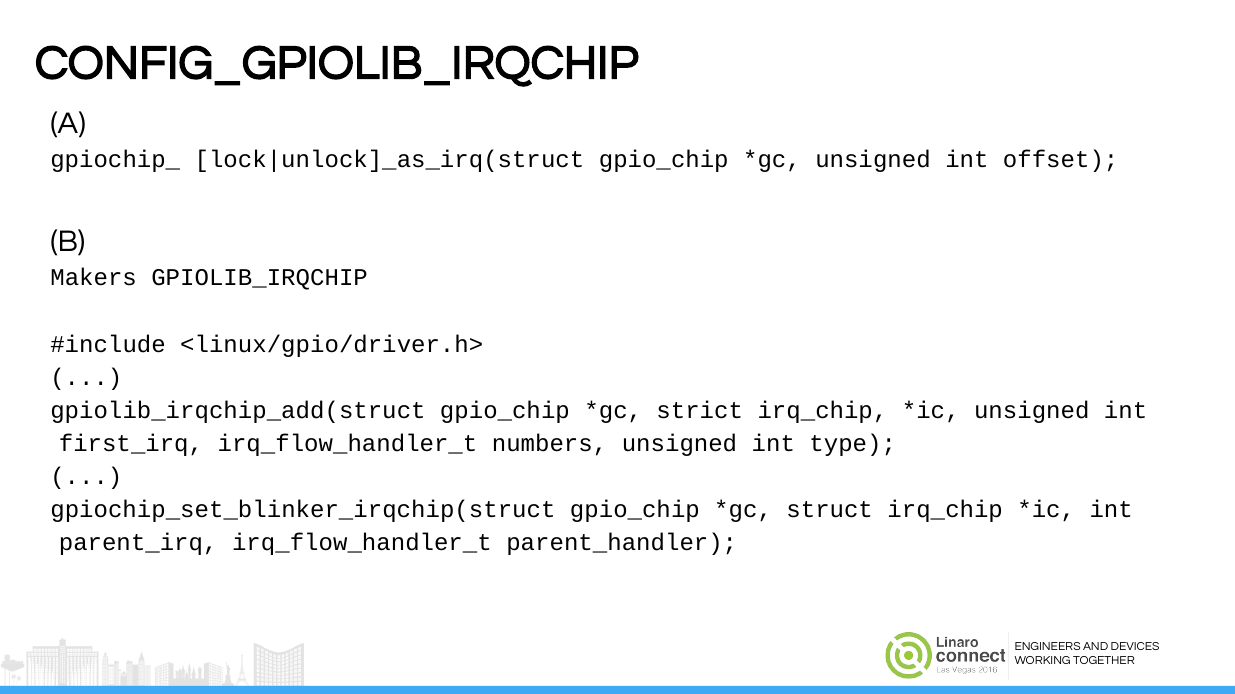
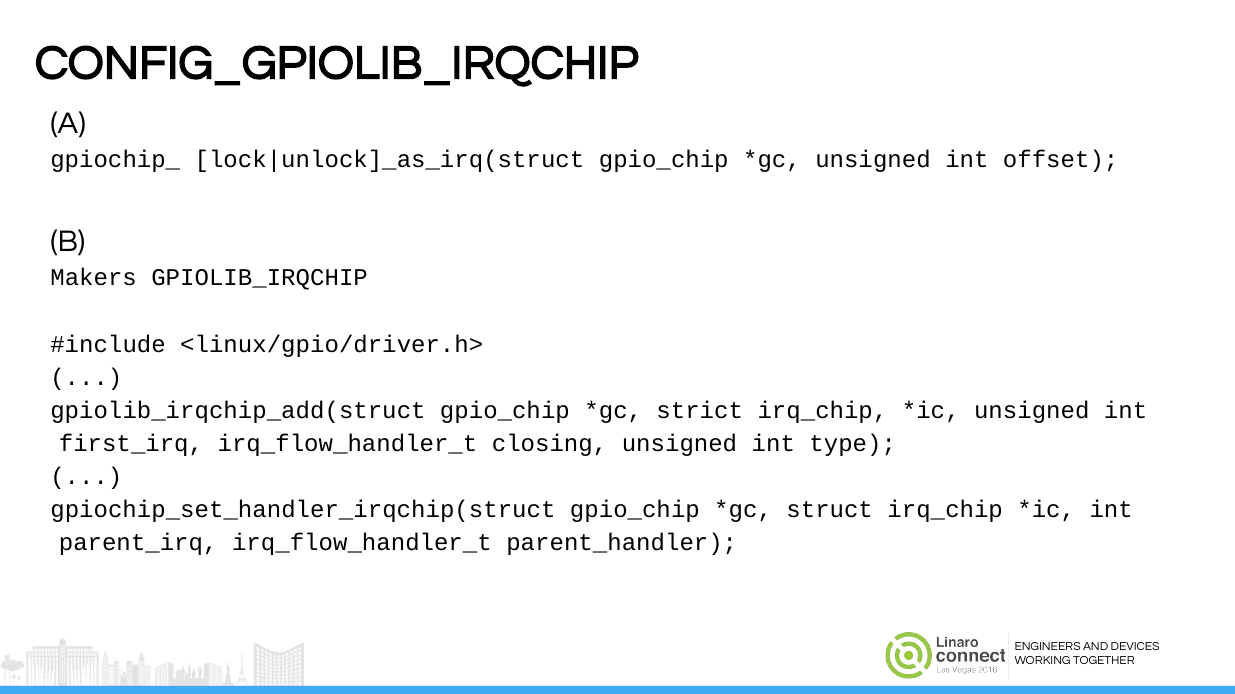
numbers: numbers -> closing (550, 444)
gpiochip_set_blinker_irqchip(struct: gpiochip_set_blinker_irqchip(struct -> gpiochip_set_handler_irqchip(struct (303, 510)
